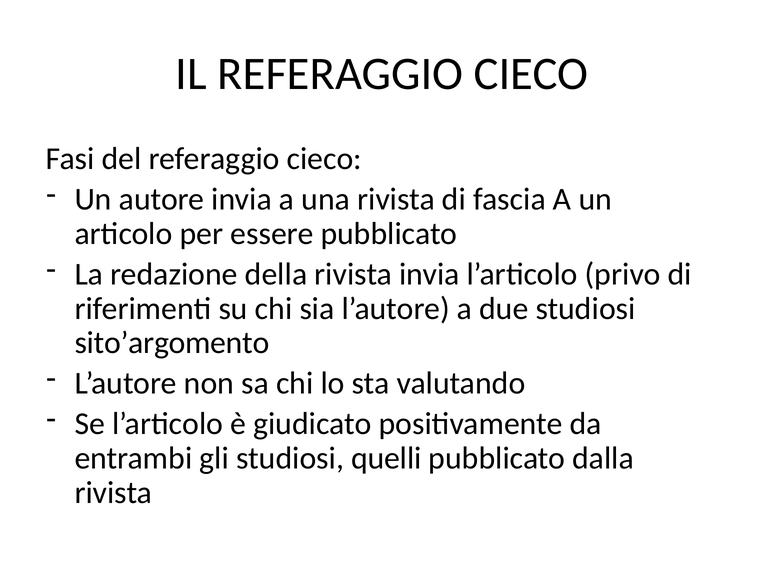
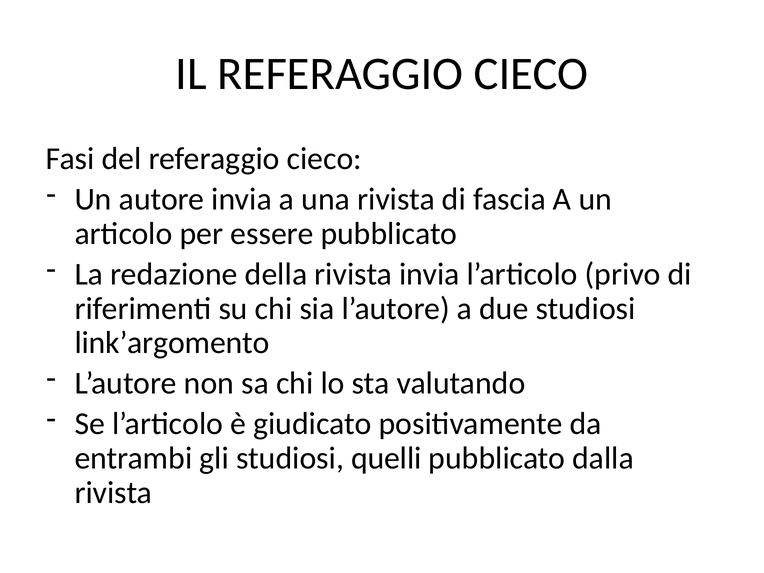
sito’argomento: sito’argomento -> link’argomento (172, 343)
